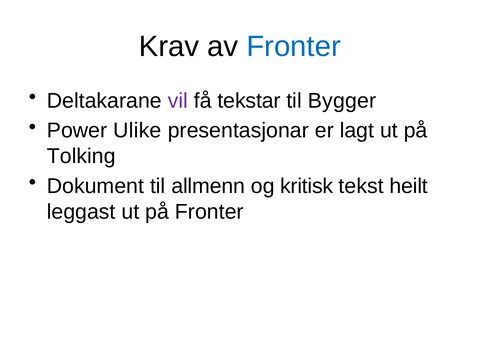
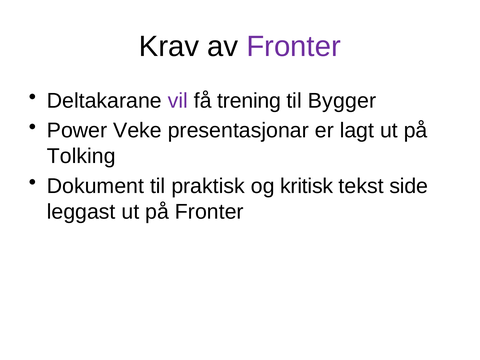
Fronter colour: blue -> purple (294, 46)
tekstar: tekstar -> trening (249, 101)
Ulike: Ulike -> Veke (137, 131)
allmenn: allmenn -> praktisk (208, 186)
heilt: heilt -> side (409, 186)
